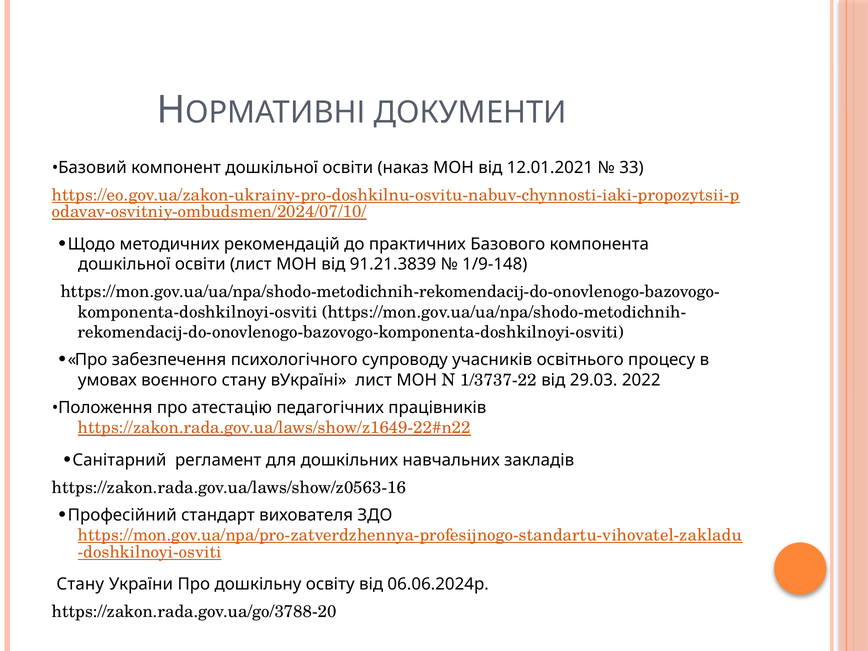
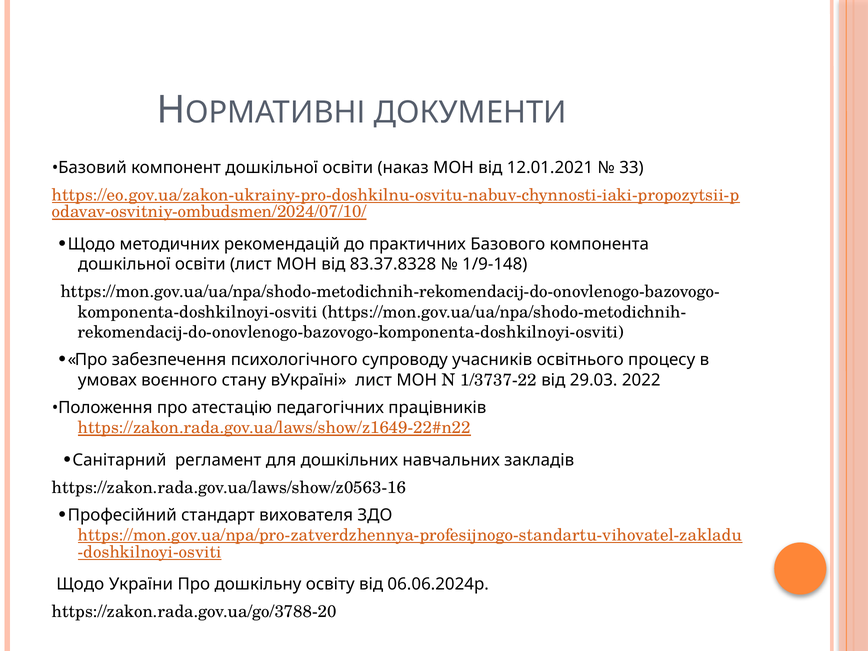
91.21.3839: 91.21.3839 -> 83.37.8328 (393, 264)
Стану: Стану -> Щодо (80, 584)
